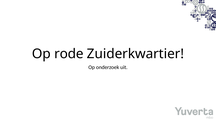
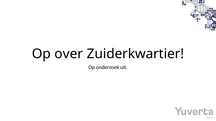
rode: rode -> over (69, 54)
